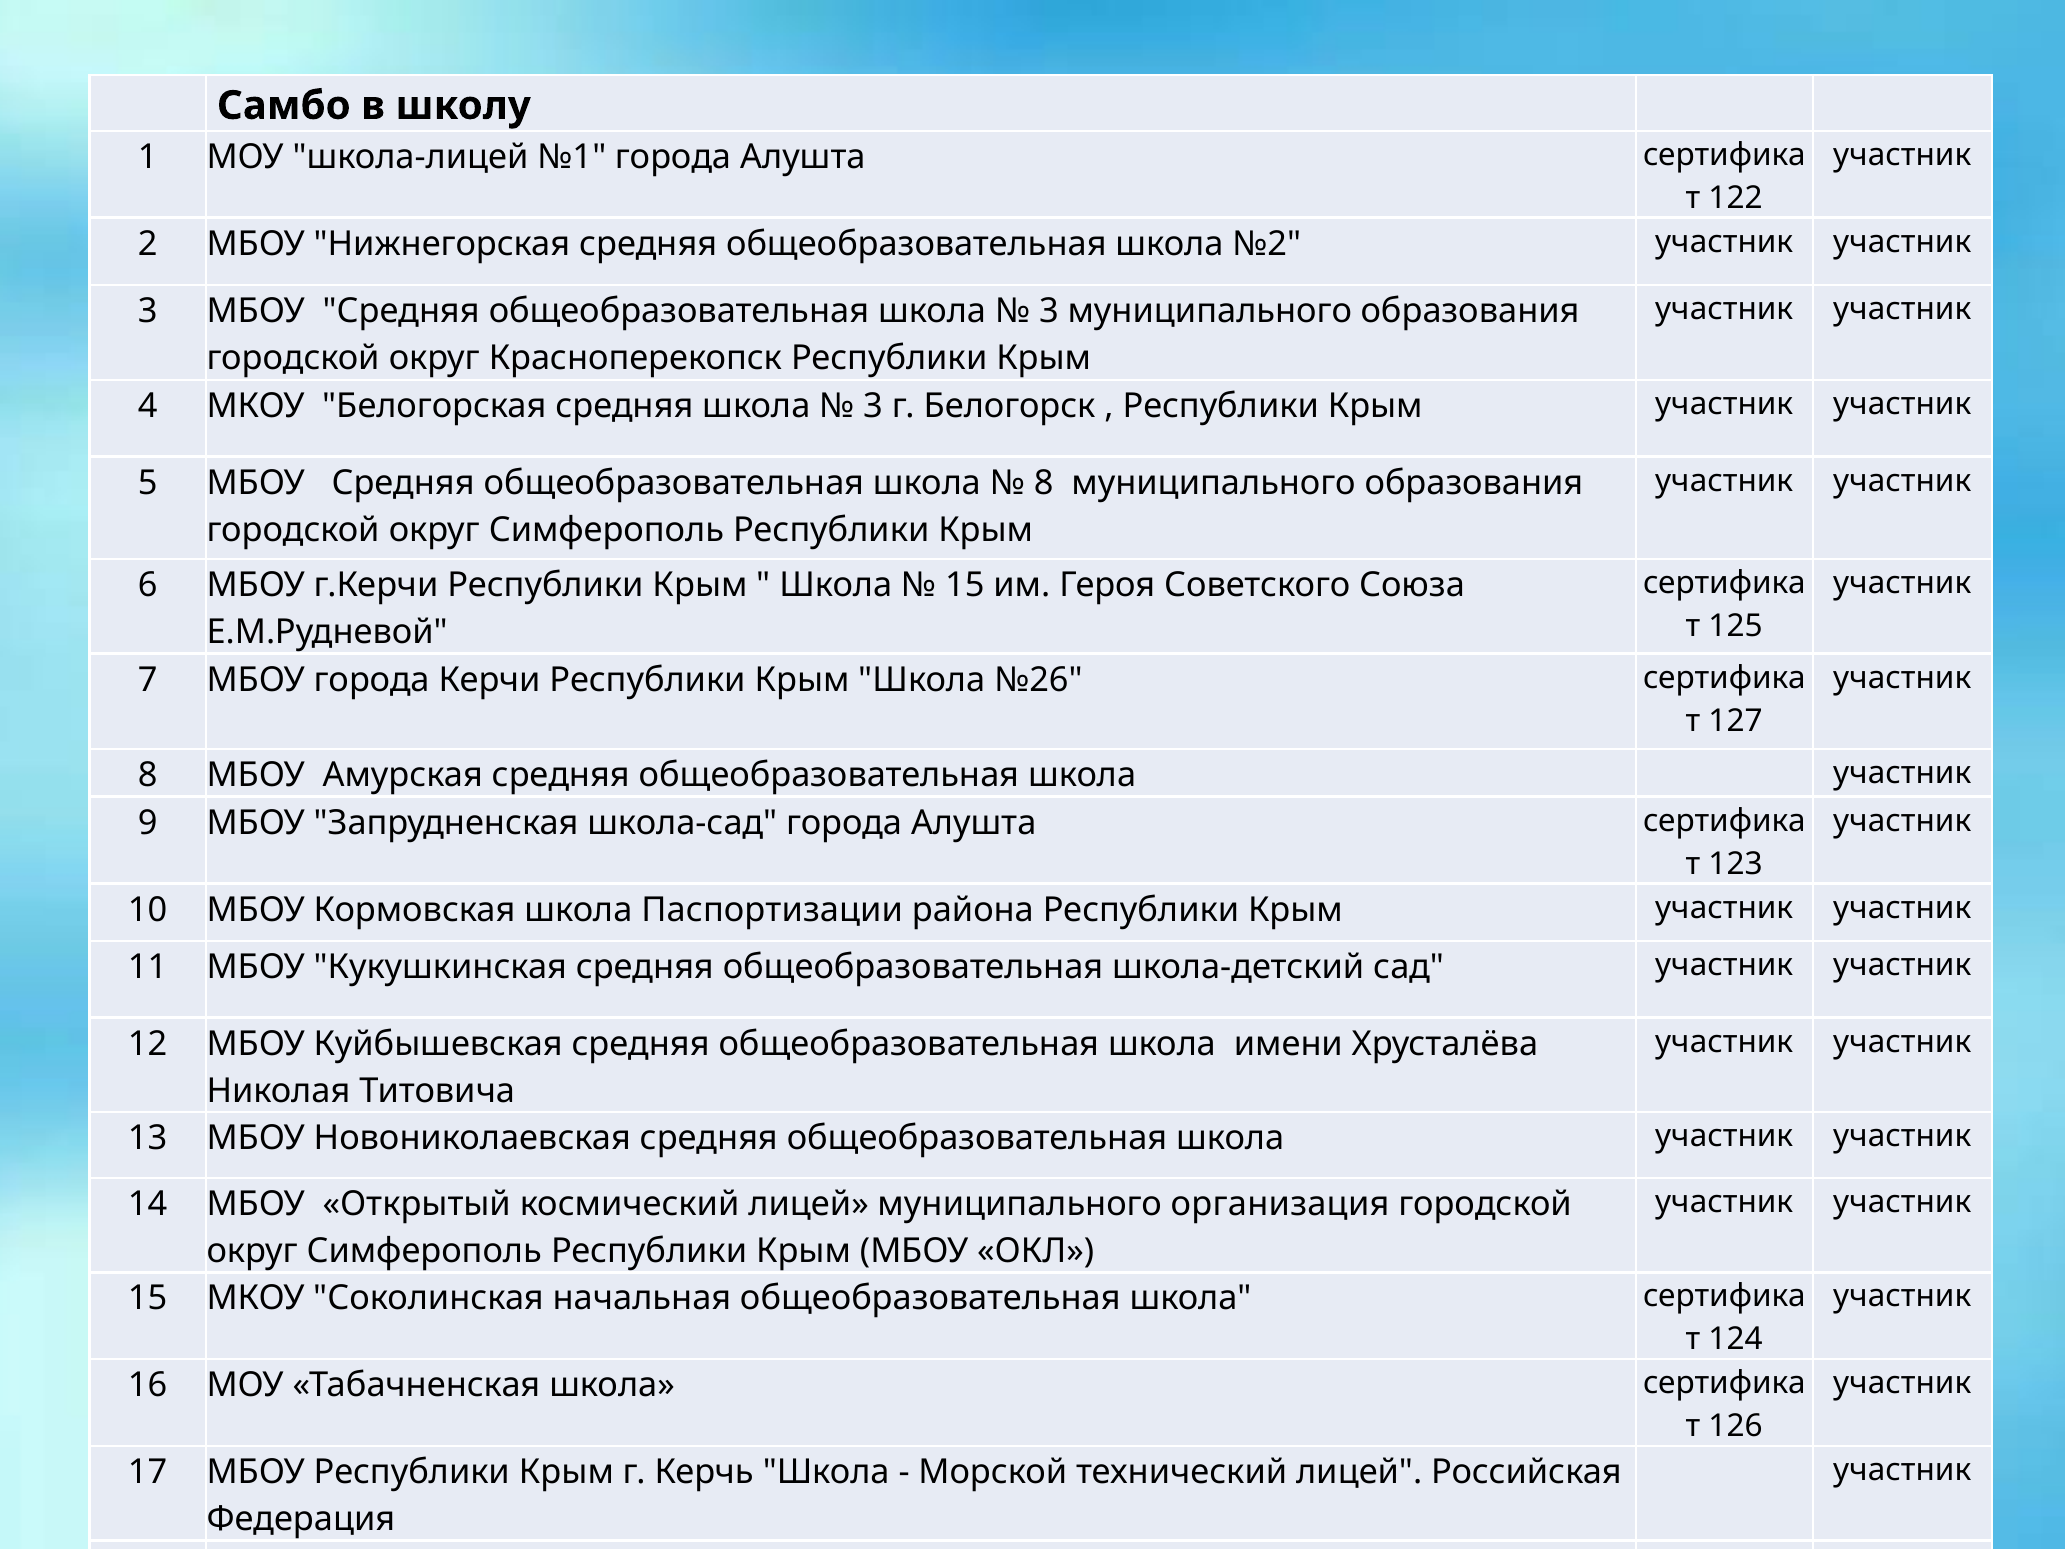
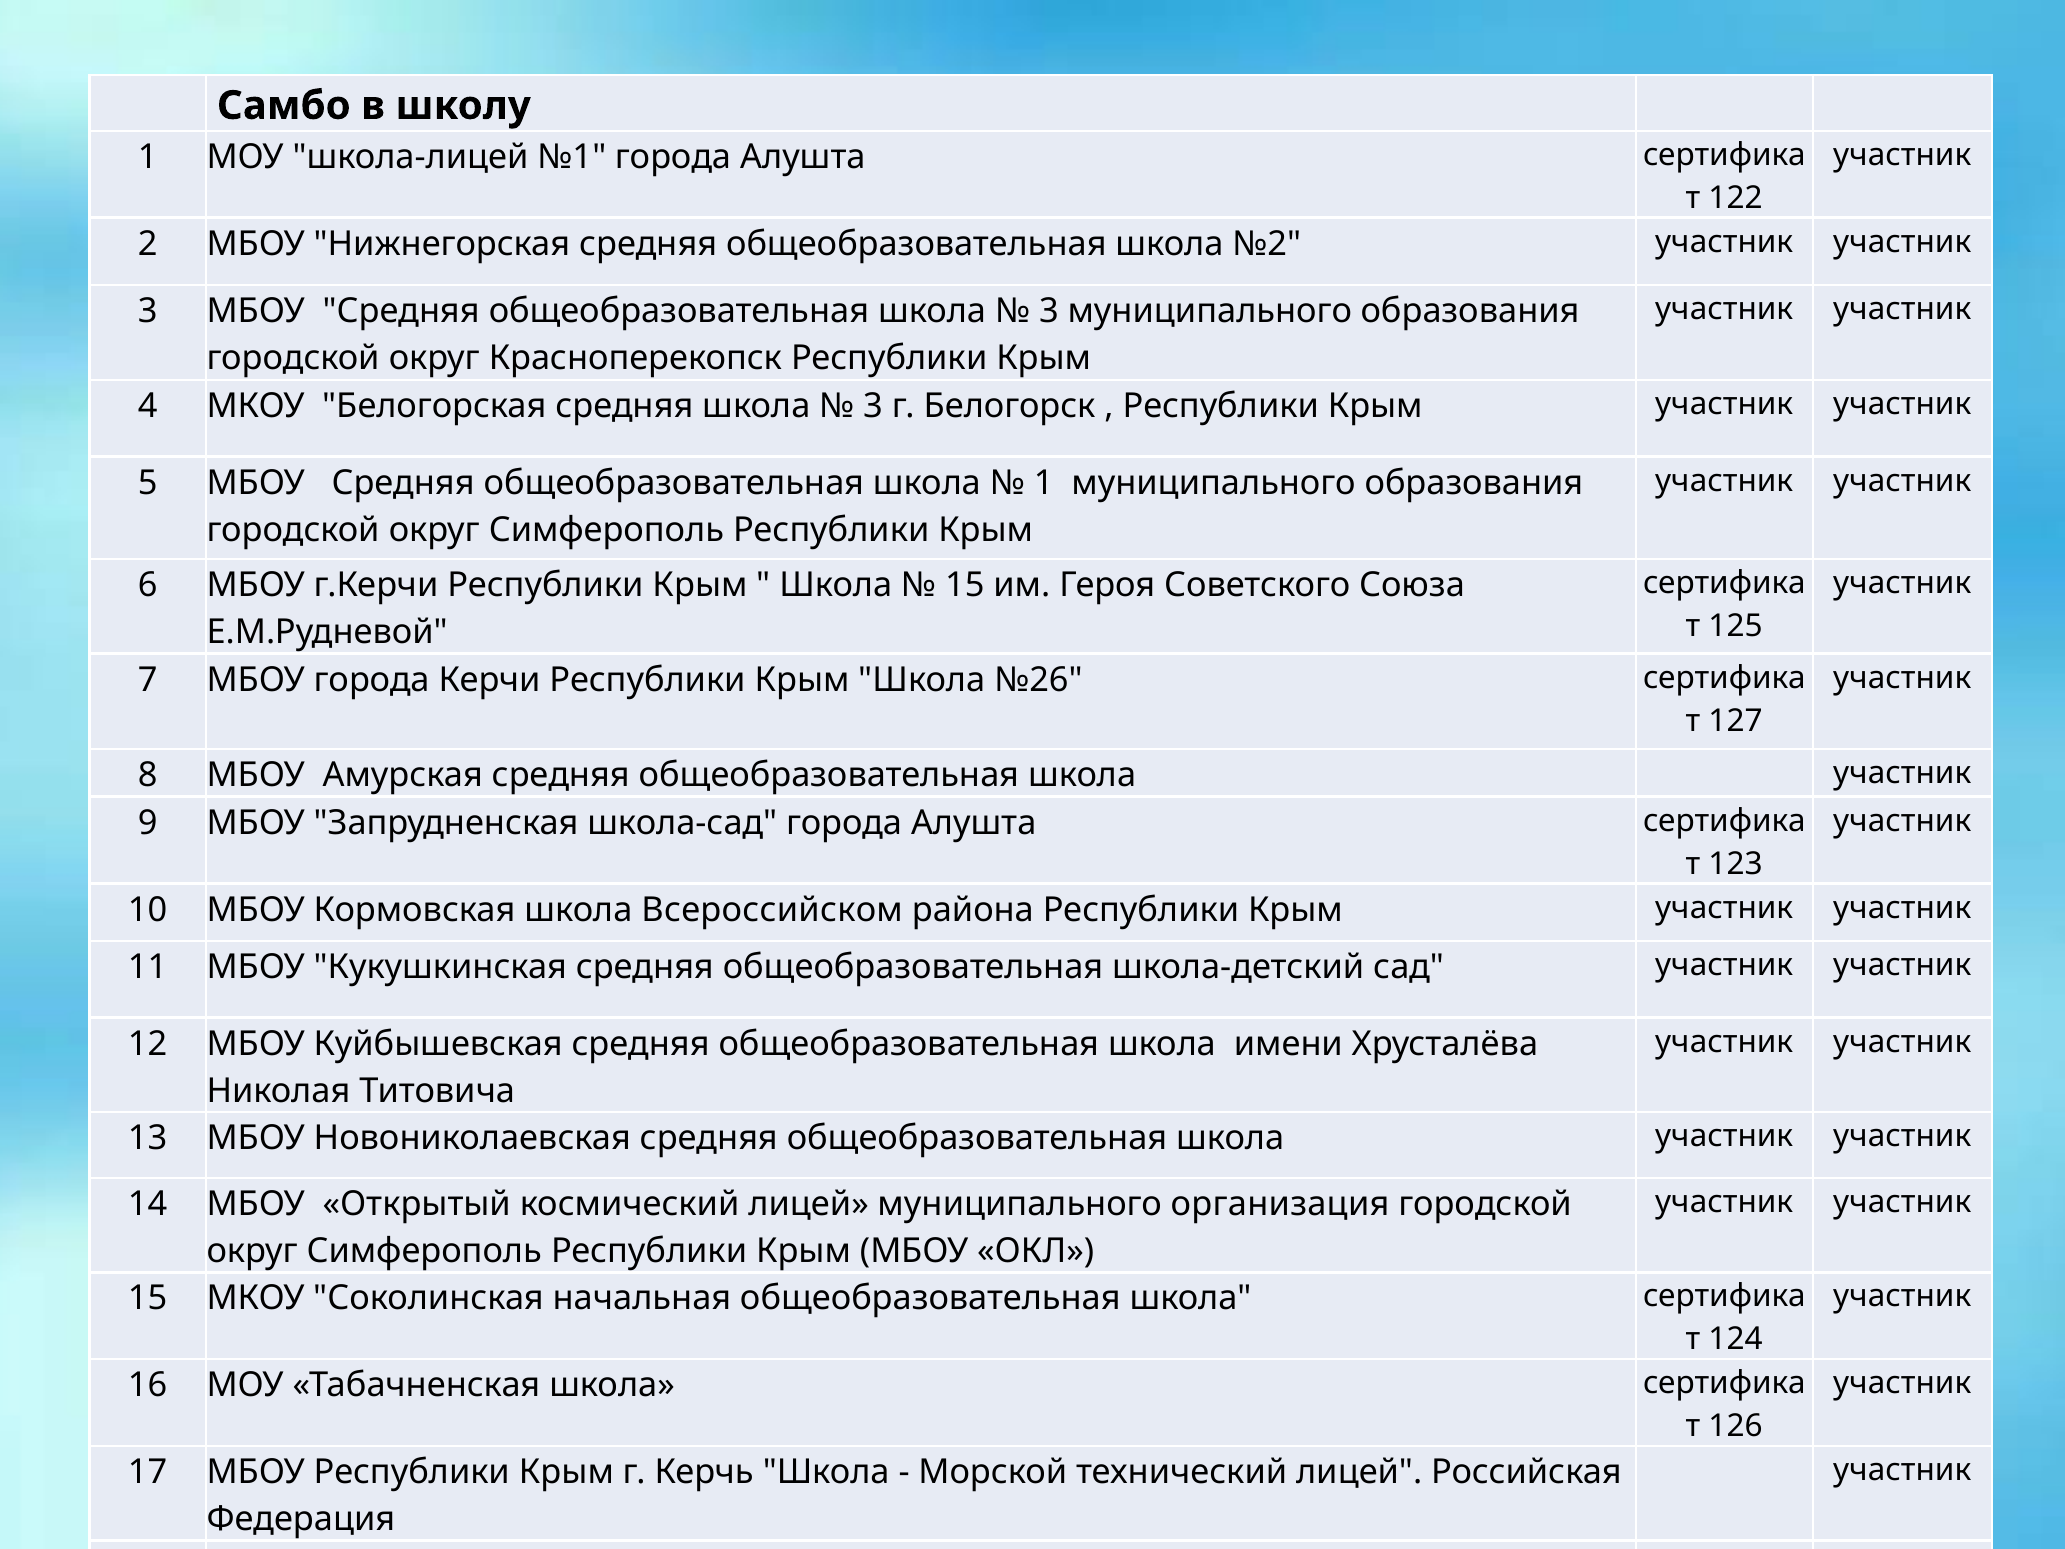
8: 8 -> 1 (1044, 483)
Паспортизации: Паспортизации -> Всероссийском (772, 910)
